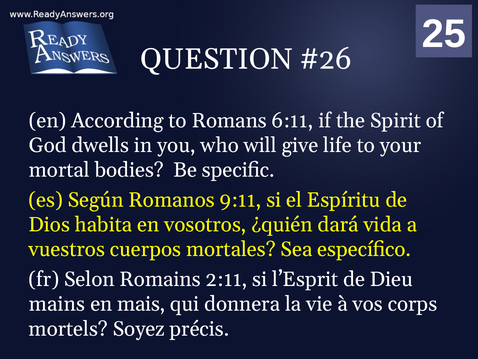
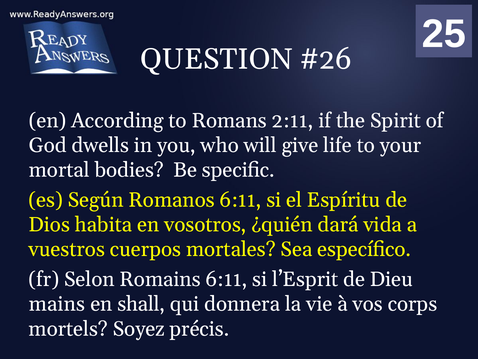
6:11: 6:11 -> 2:11 (293, 120)
Romanos 9:11: 9:11 -> 6:11 (240, 200)
Romains 2:11: 2:11 -> 6:11 (226, 279)
mais: mais -> shall (141, 304)
